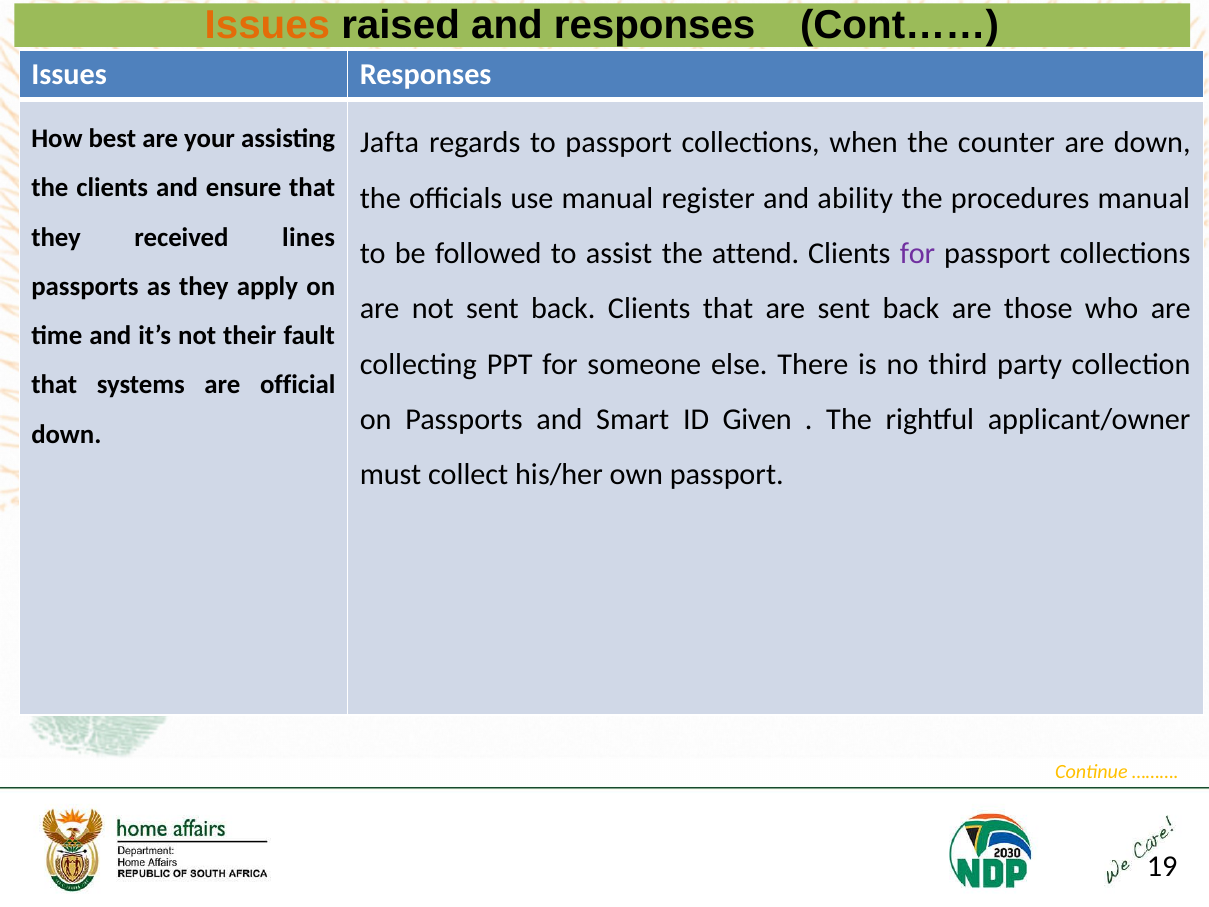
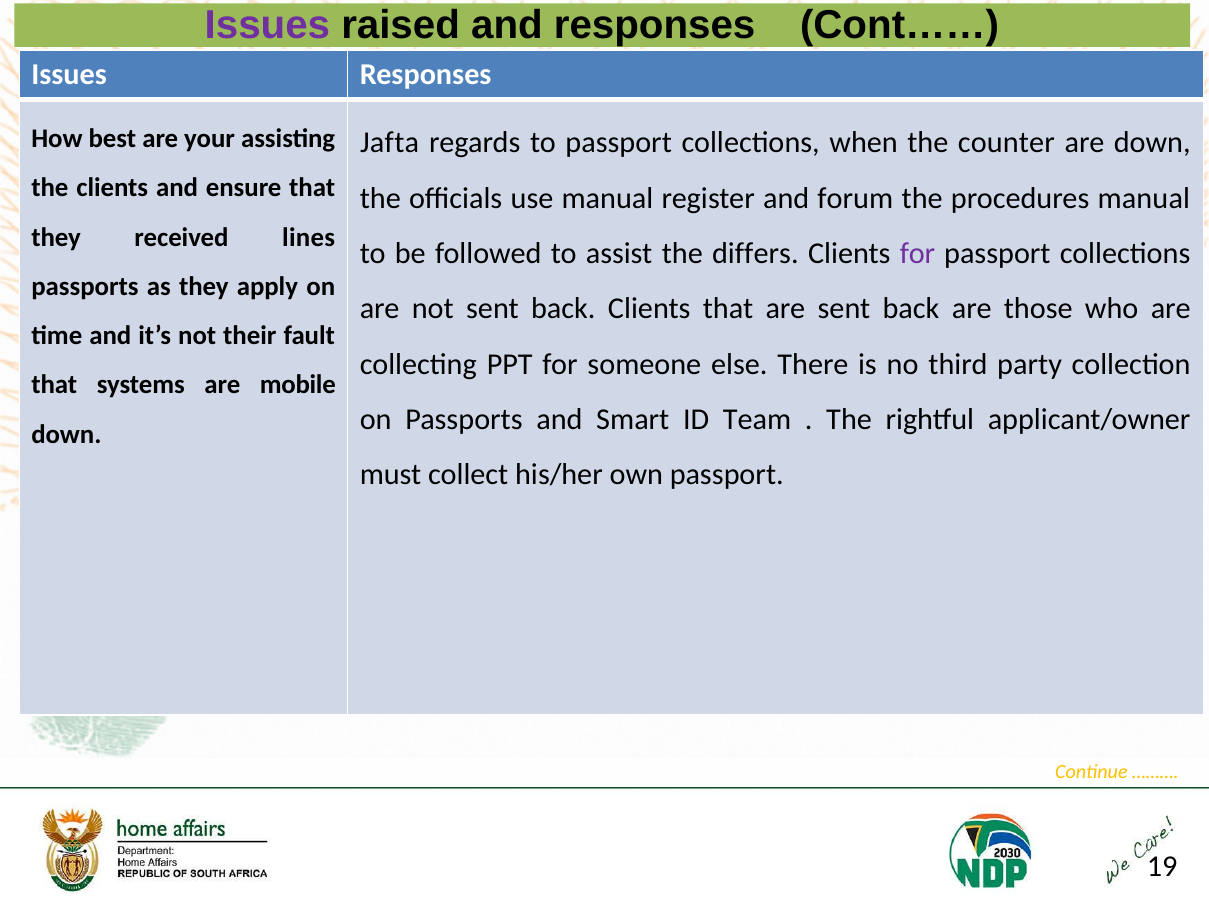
Issues colour: orange -> purple (267, 25)
ability: ability -> forum (855, 198)
attend: attend -> differs (755, 253)
official: official -> mobile (298, 385)
Given: Given -> Team (757, 419)
